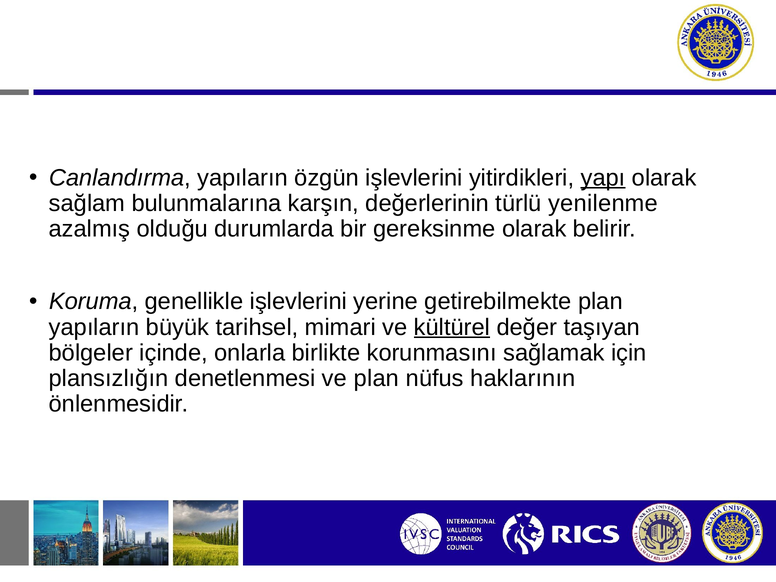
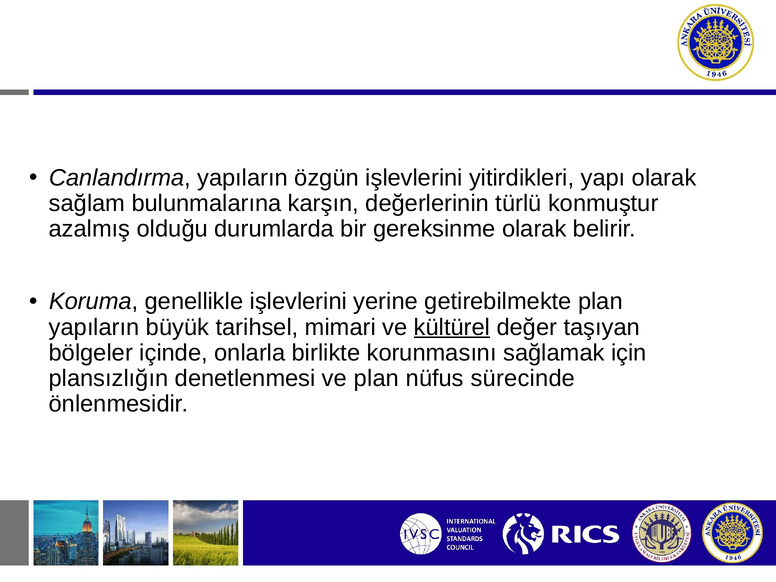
yapı underline: present -> none (603, 178)
yenilenme: yenilenme -> konmuştur (603, 203)
haklarının: haklarının -> sürecinde (523, 378)
